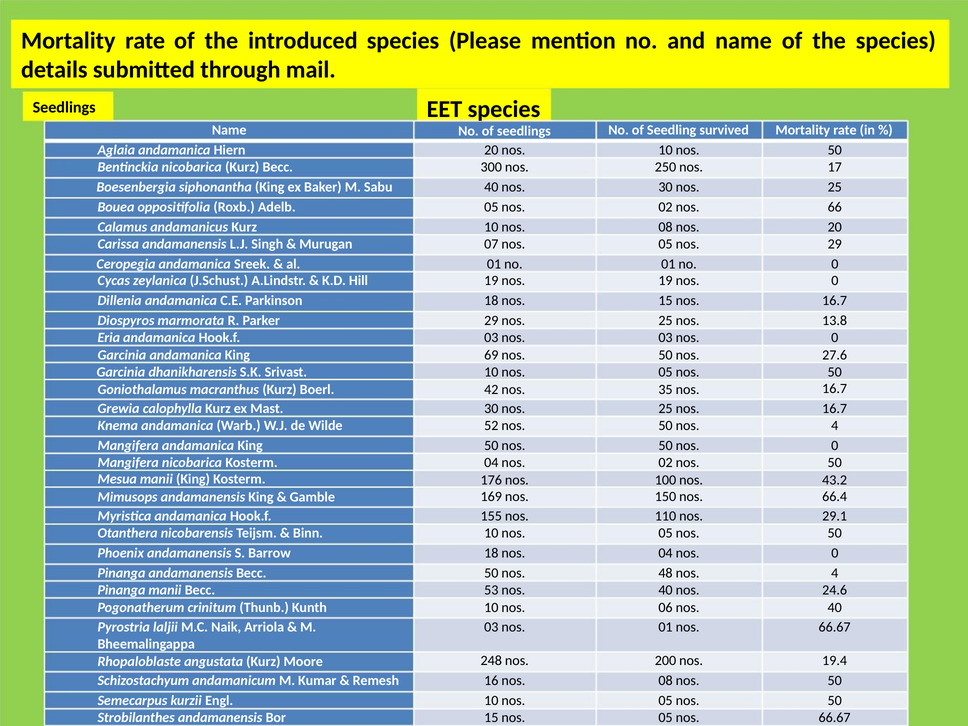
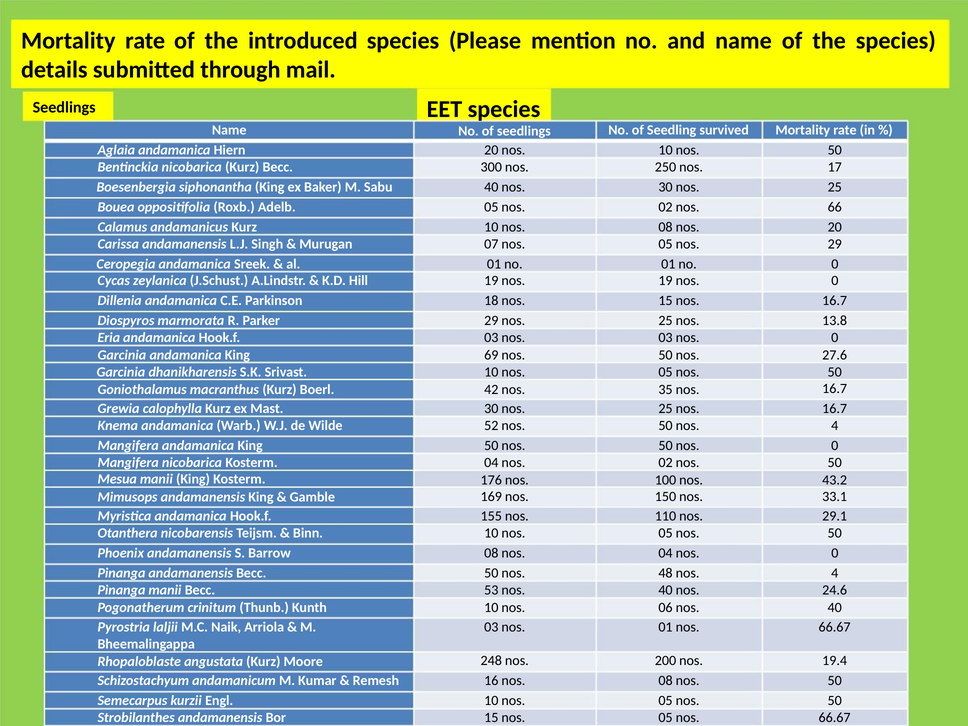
66.4: 66.4 -> 33.1 (835, 497)
Barrow 18: 18 -> 08 (491, 553)
